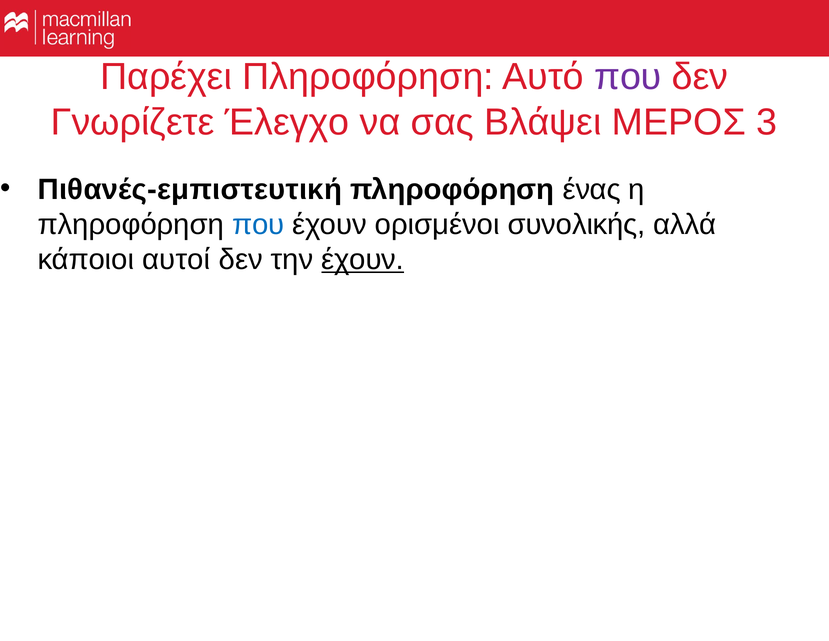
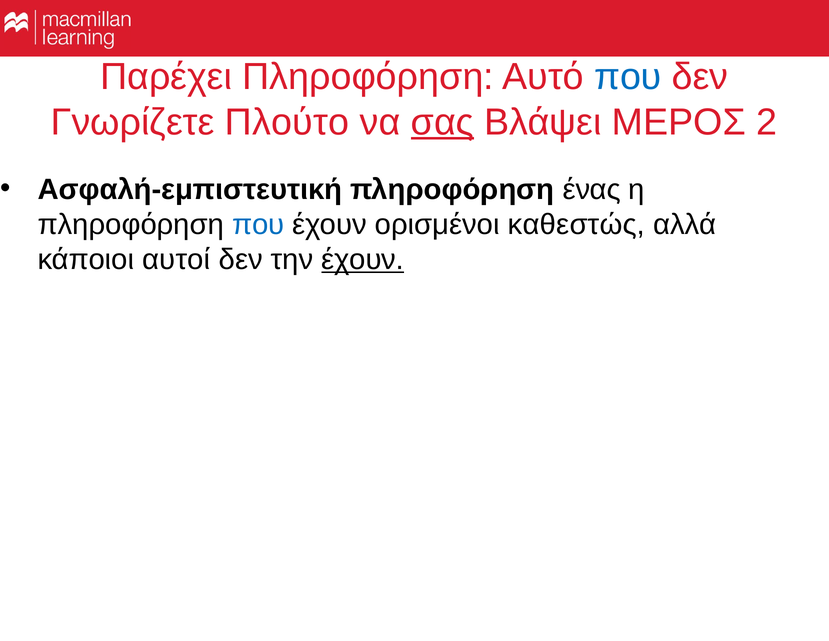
που colour: purple -> blue (628, 77)
Έλεγχο: Έλεγχο -> Πλούτο (287, 122)
σας underline: none -> present (442, 122)
3: 3 -> 2 (767, 122)
Πιθανές-εμπιστευτική: Πιθανές-εμπιστευτική -> Ασφαλή-εμπιστευτική (190, 189)
συνολικής: συνολικής -> καθεστώς (576, 224)
